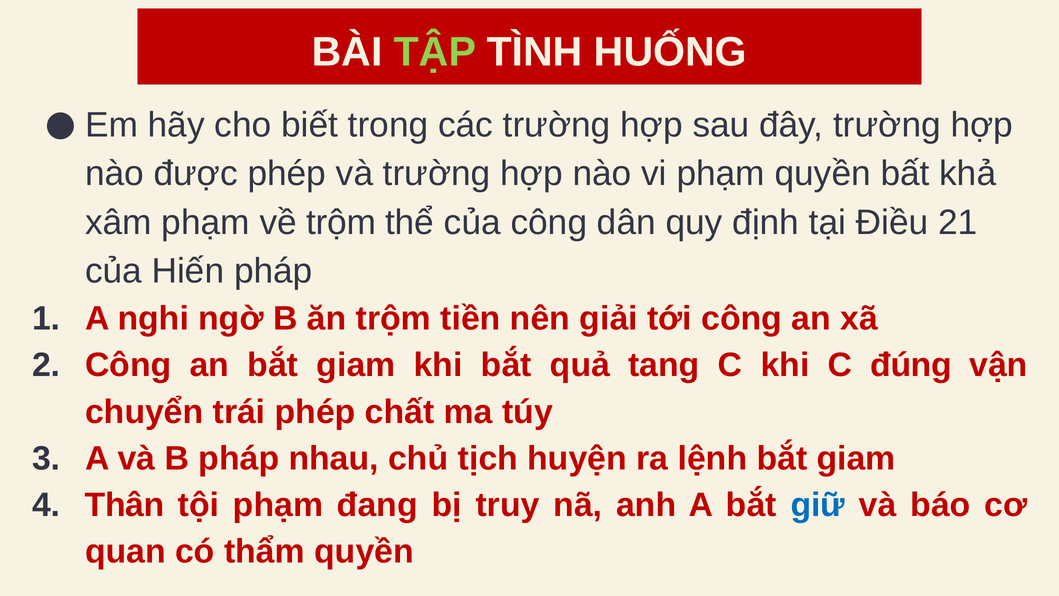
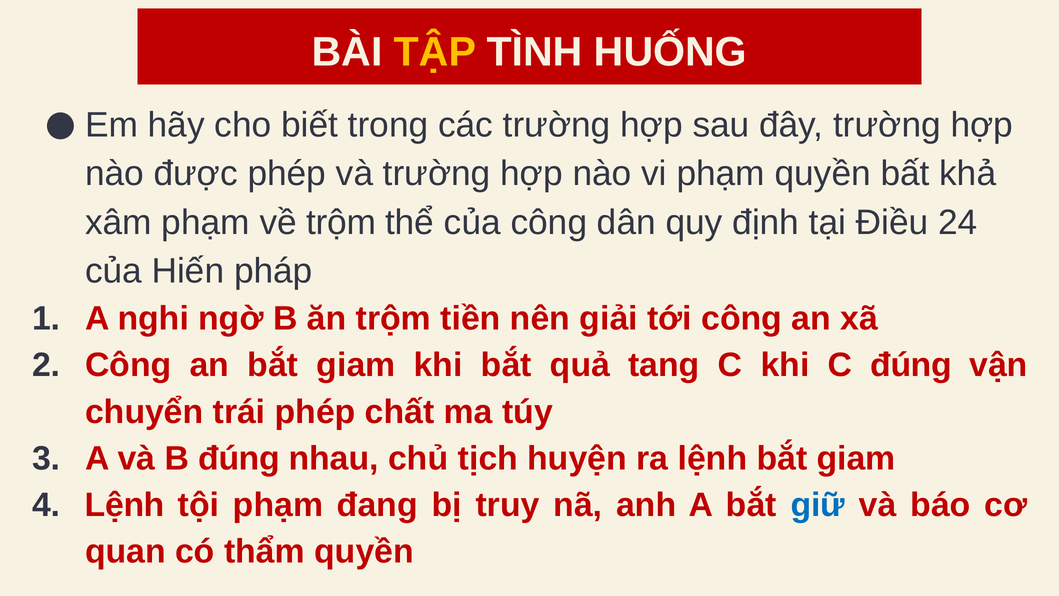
TẬP colour: light green -> yellow (435, 52)
21: 21 -> 24 (958, 222)
B pháp: pháp -> đúng (239, 458)
Thân: Thân -> Lệnh (125, 505)
